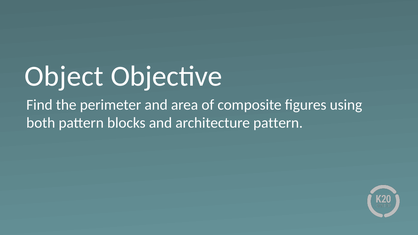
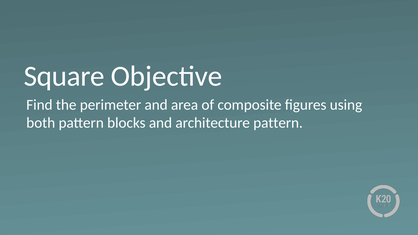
Object: Object -> Square (64, 76)
